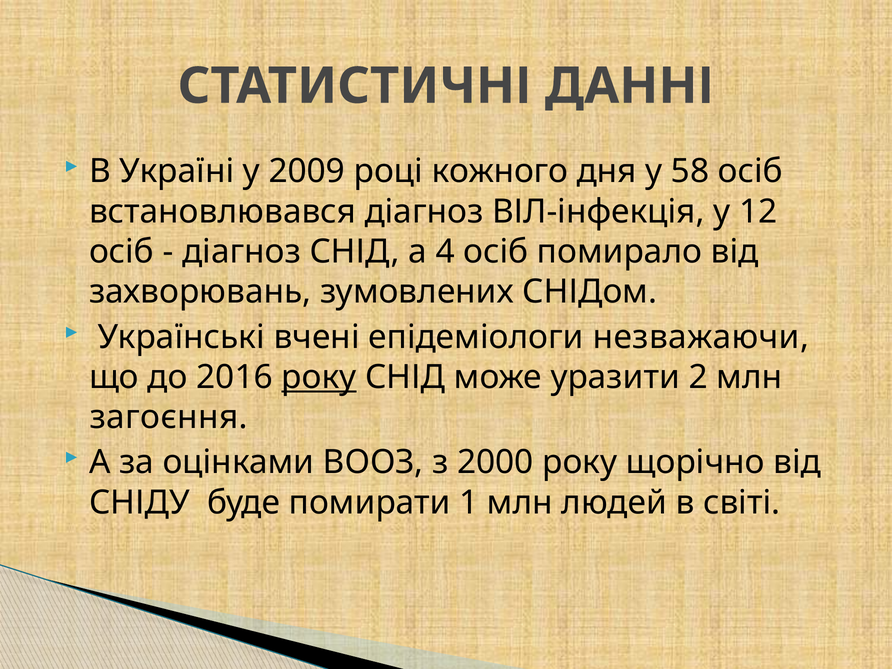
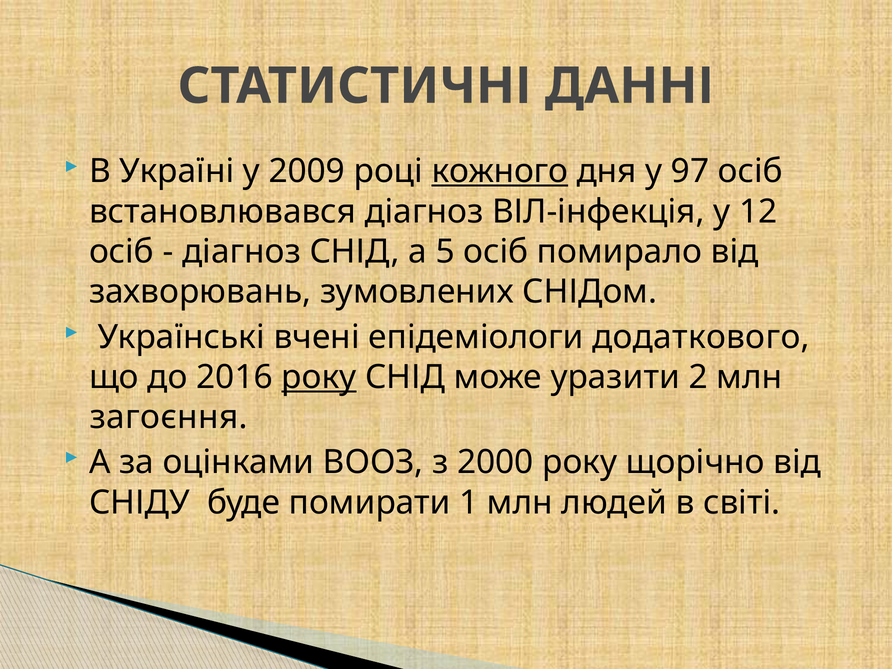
кожного underline: none -> present (500, 171)
58: 58 -> 97 (690, 171)
4: 4 -> 5 (445, 252)
незважаючи: незважаючи -> додаткового (701, 337)
